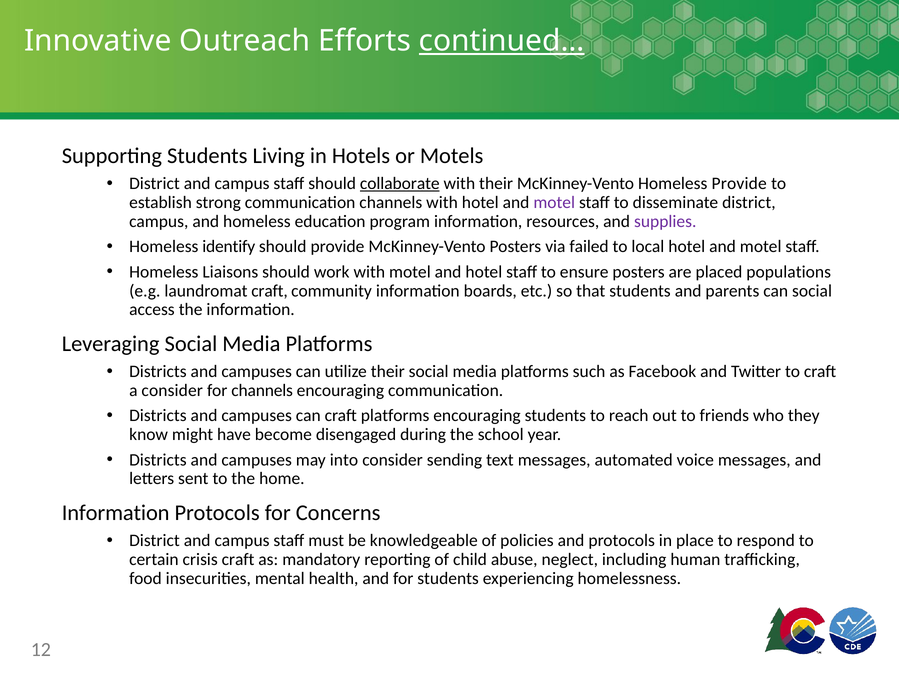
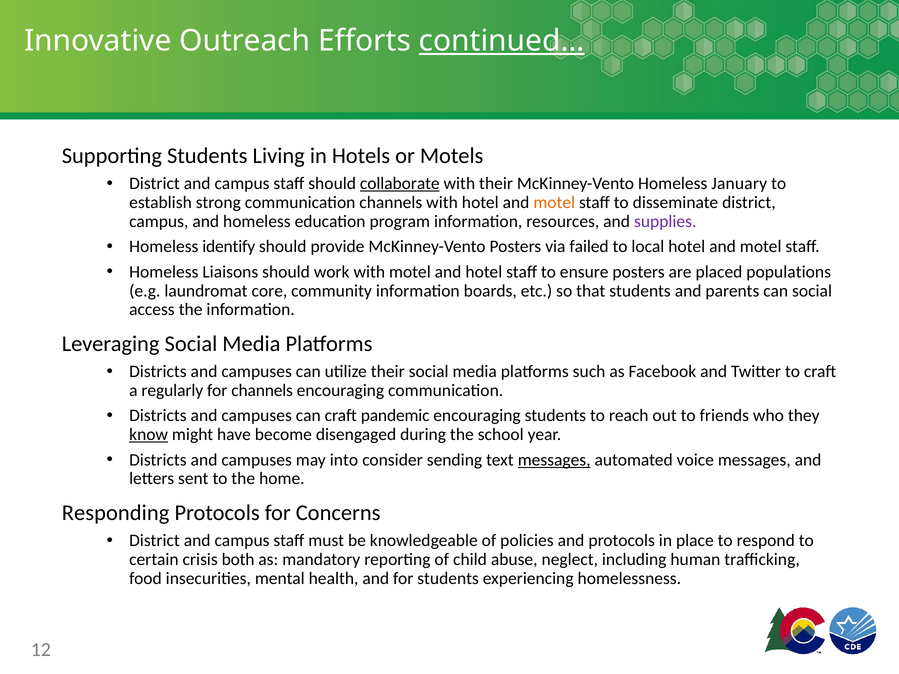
Homeless Provide: Provide -> January (739, 184)
motel colour: purple -> orange (554, 203)
laundromat craft: craft -> core (269, 291)
a consider: consider -> regularly (172, 391)
craft platforms: platforms -> pandemic (395, 416)
know underline: none -> present (149, 435)
messages underline: none -> present (554, 460)
Information: Information -> Responding (116, 513)
crisis craft: craft -> both (238, 560)
